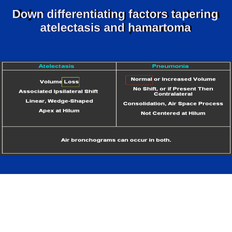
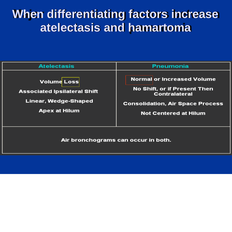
Down: Down -> When (28, 14)
tapering: tapering -> increase (195, 14)
